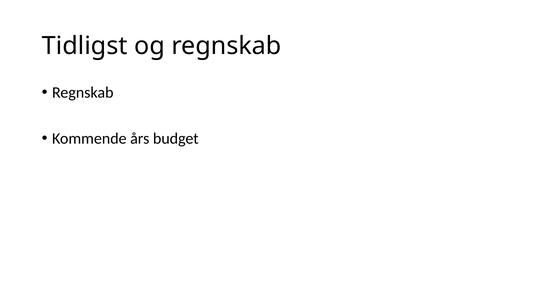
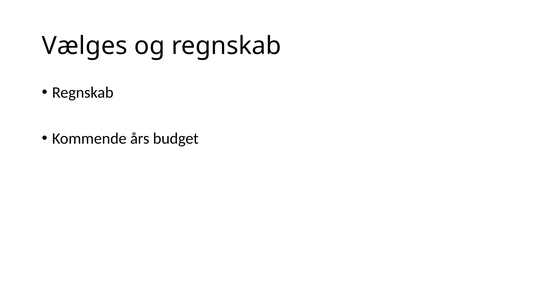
Tidligst: Tidligst -> Vælges (85, 46)
